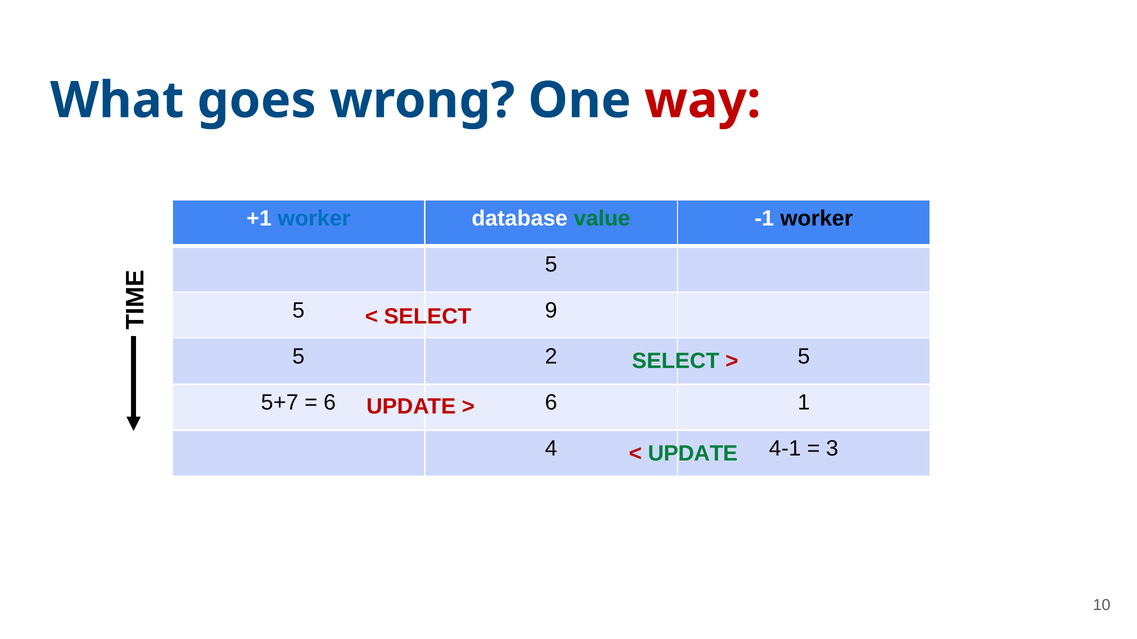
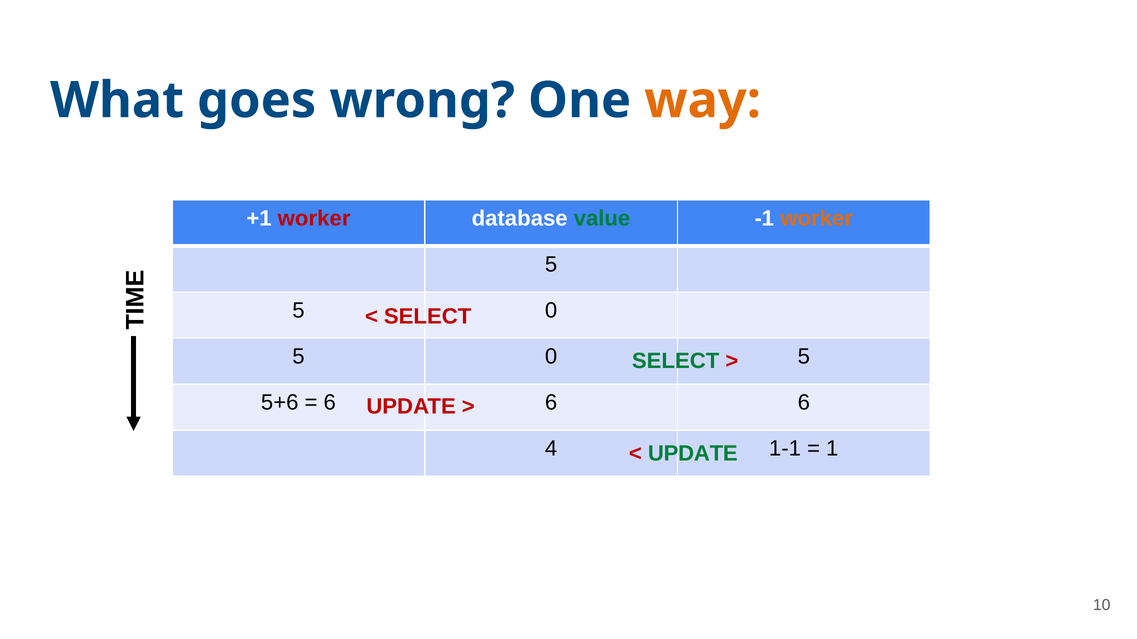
way colour: red -> orange (703, 101)
worker colour: blue -> red (314, 219)
worker colour: black -> orange (817, 219)
9: 9 -> 0 (551, 311)
2: 2 -> 0 (551, 357)
5+7: 5+7 -> 5+6 (280, 403)
6 6 1: 1 -> 6 (804, 403)
4-1: 4-1 -> 1-1 (785, 449)
3: 3 -> 1 (832, 449)
